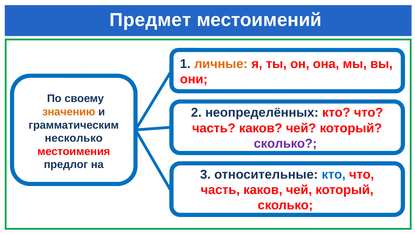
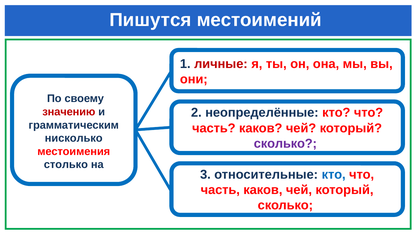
Предмет: Предмет -> Пишутся (150, 20)
личные colour: orange -> red (221, 64)
значению colour: orange -> red (69, 112)
неопределённых: неопределённых -> неопределённые (262, 113)
несколько: несколько -> нисколько (74, 138)
предлог: предлог -> столько (66, 164)
